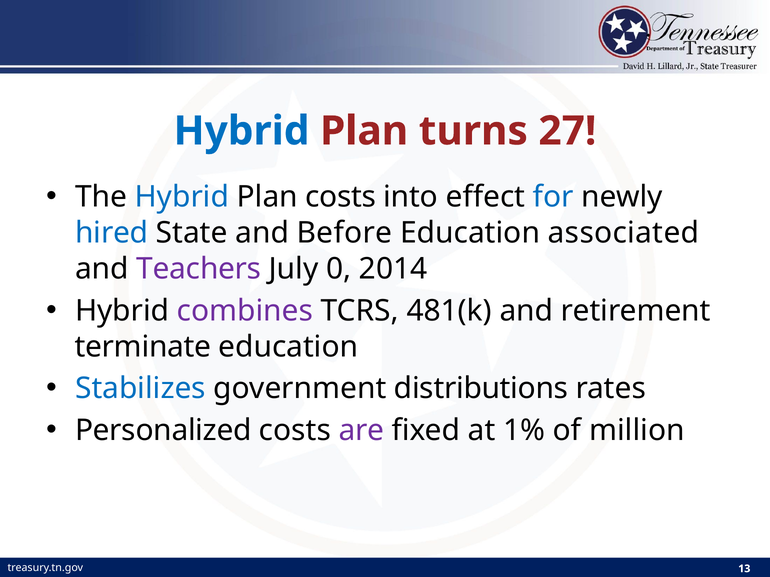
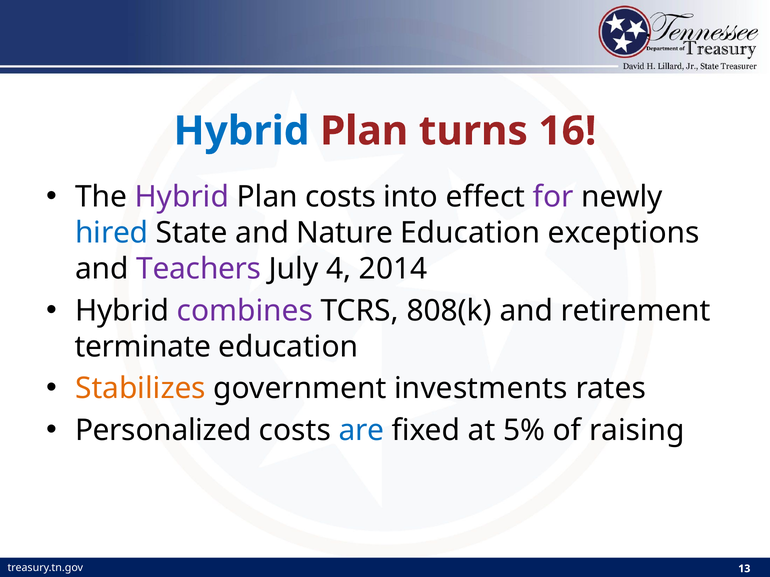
27: 27 -> 16 (567, 131)
Hybrid colour: blue -> purple (182, 197)
for colour: blue -> purple (553, 197)
Before: Before -> Nature (345, 233)
associated: associated -> exceptions (624, 233)
0: 0 -> 4 (339, 269)
481(k: 481(k -> 808(k (449, 311)
Stabilizes colour: blue -> orange (140, 389)
distributions: distributions -> investments (481, 389)
are colour: purple -> blue (361, 431)
1%: 1% -> 5% (524, 431)
million: million -> raising (637, 431)
